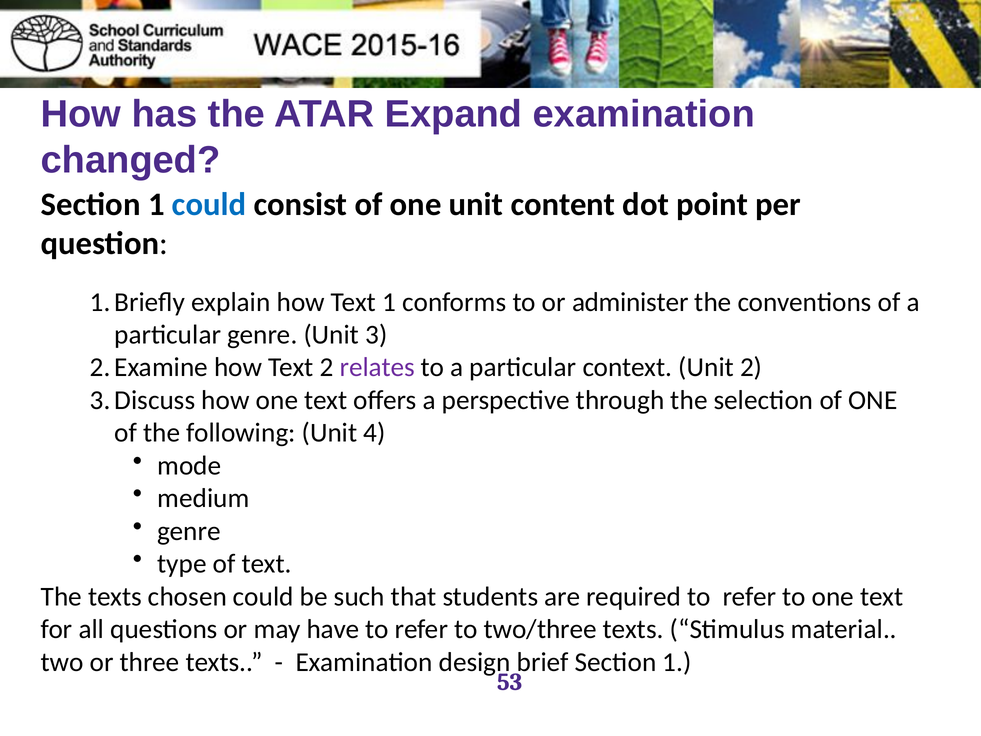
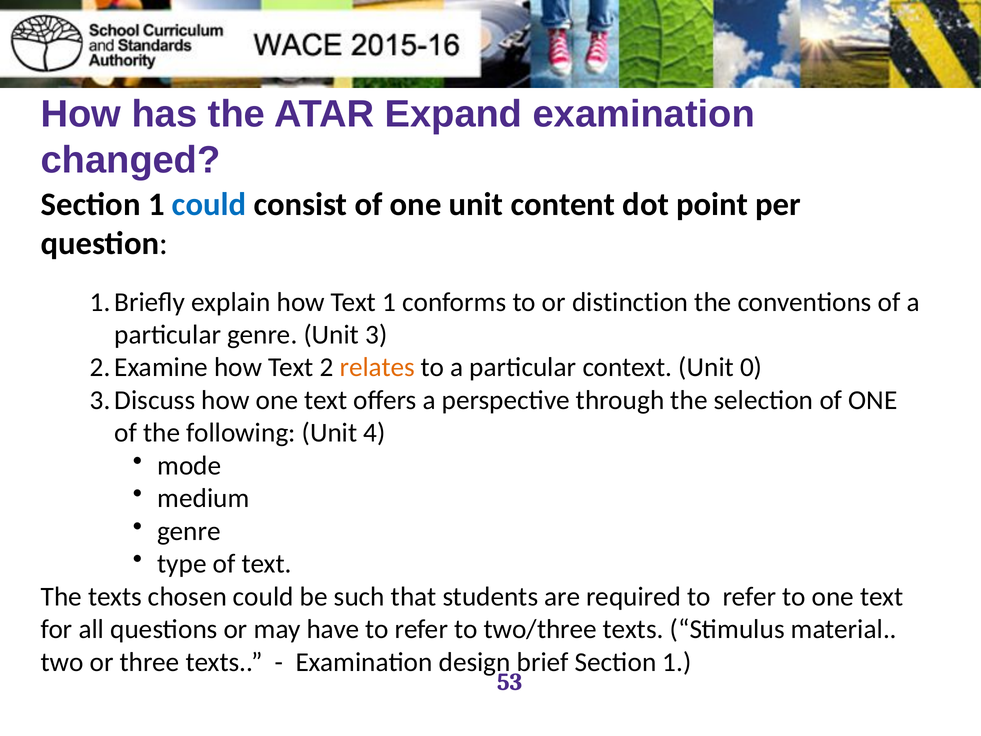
administer: administer -> distinction (630, 302)
relates colour: purple -> orange (377, 367)
Unit 2: 2 -> 0 (751, 367)
